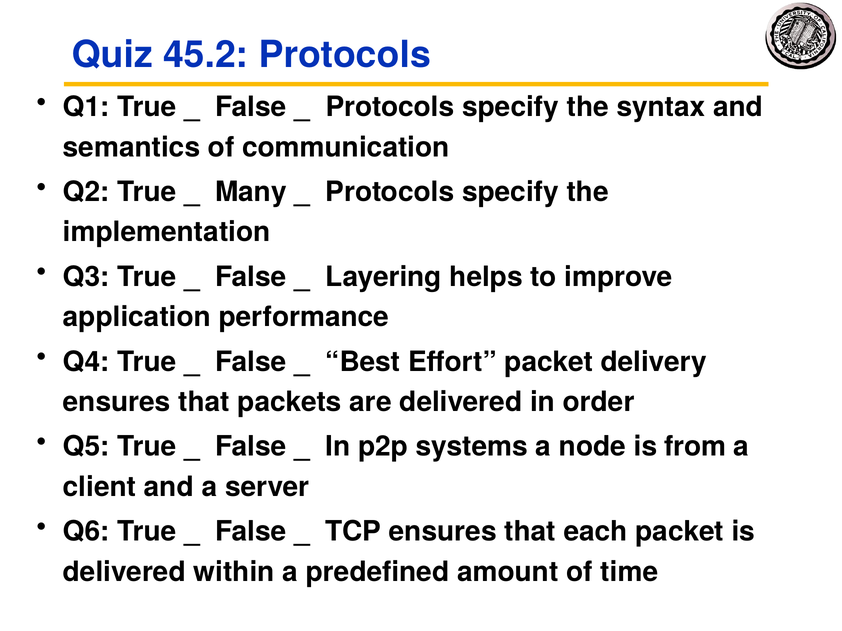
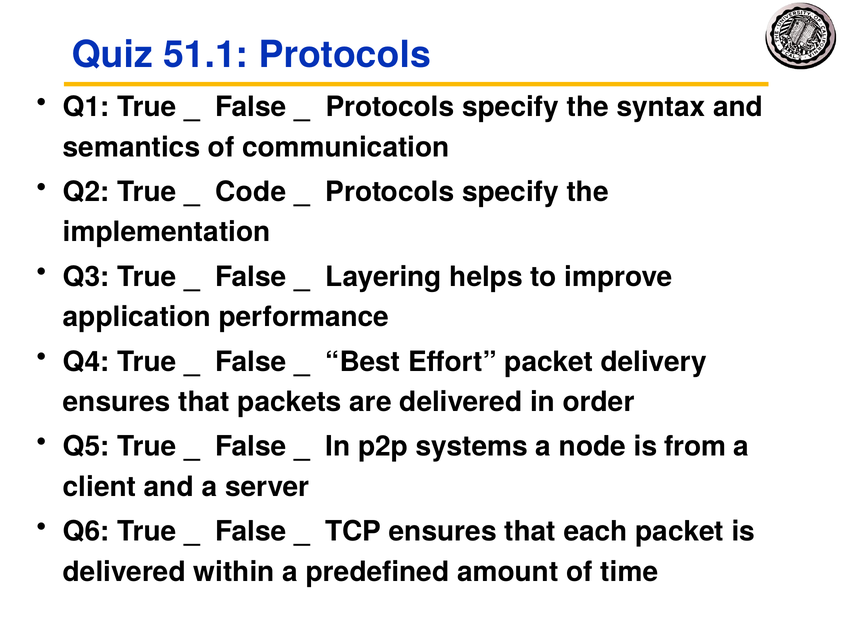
45.2: 45.2 -> 51.1 (206, 55)
Many: Many -> Code (251, 192)
